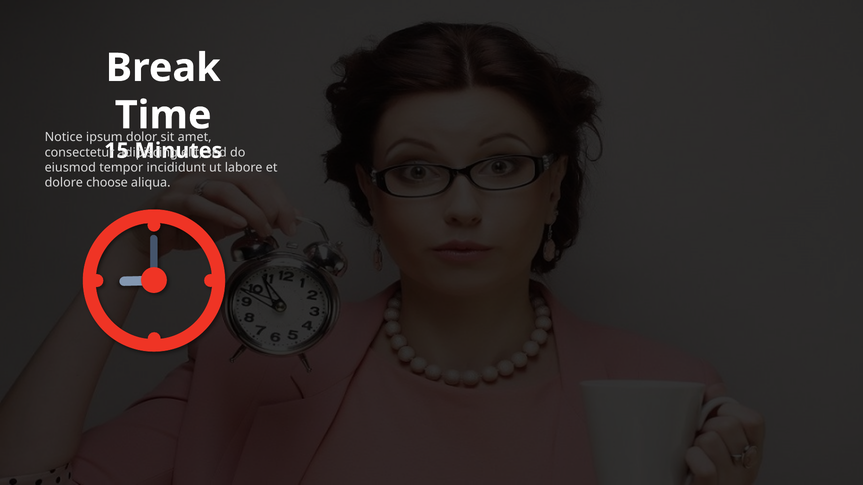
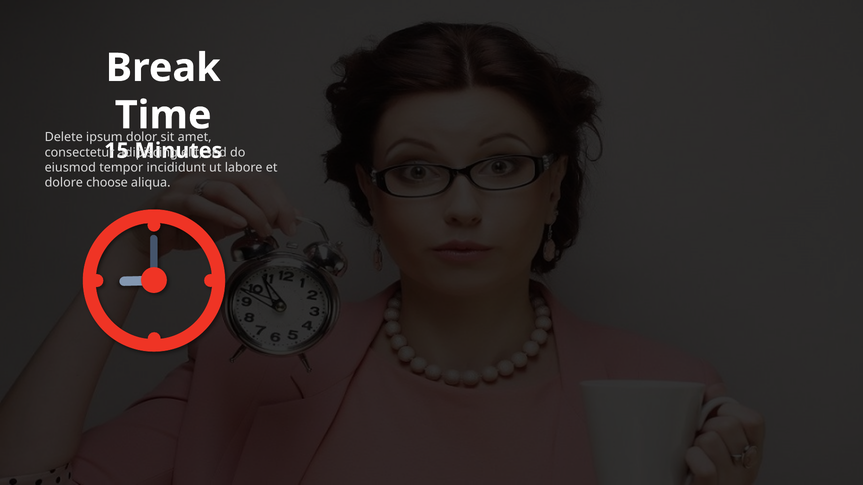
Notice: Notice -> Delete (64, 137)
